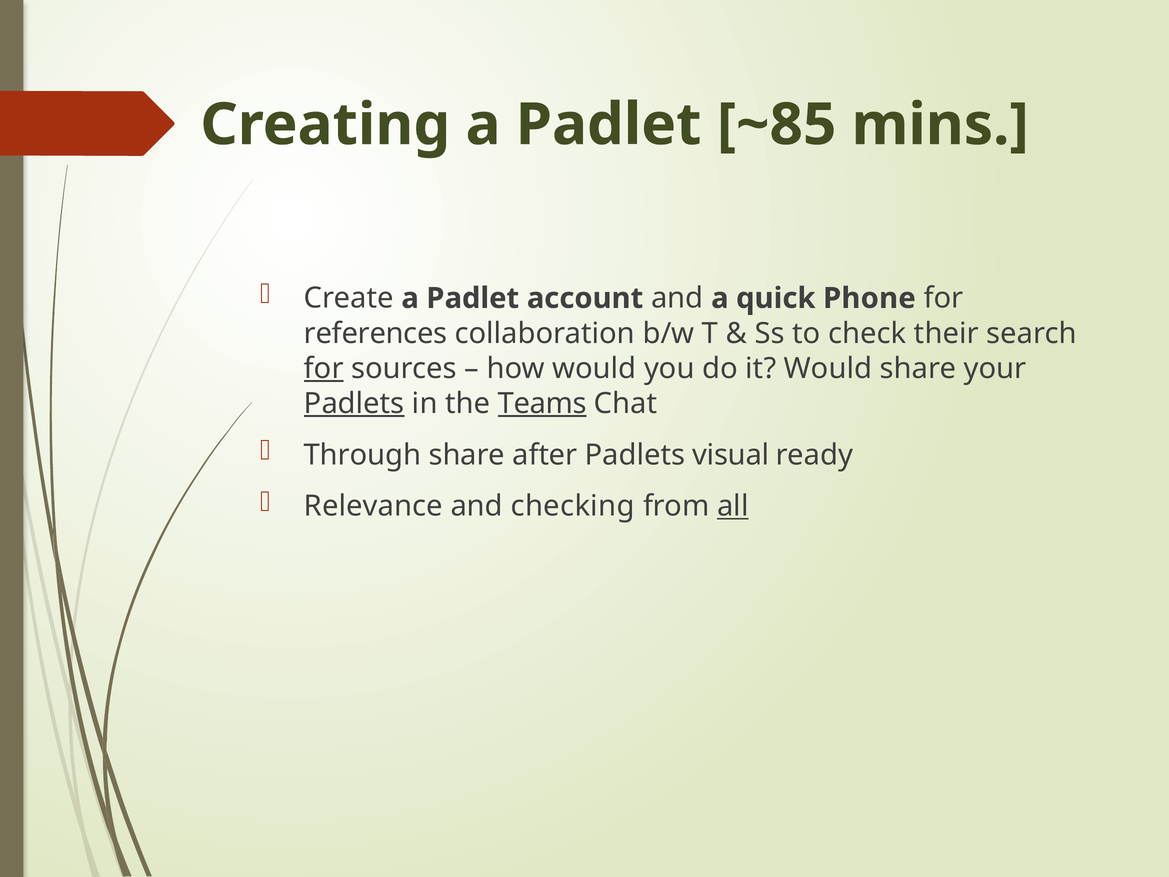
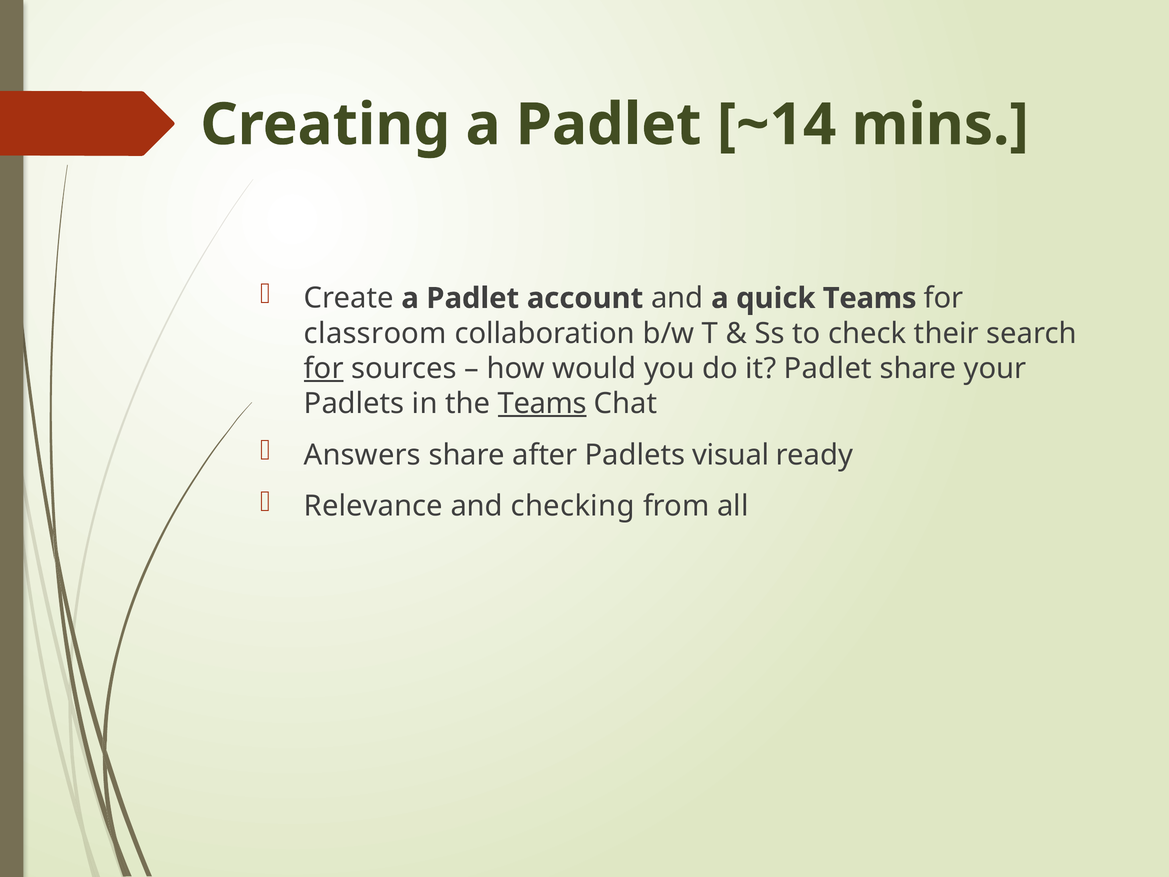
~85: ~85 -> ~14 (777, 125)
quick Phone: Phone -> Teams (870, 298)
references: references -> classroom (375, 333)
it Would: Would -> Padlet (828, 368)
Padlets underline: present -> none (354, 403)
Through: Through -> Answers (362, 455)
all underline: present -> none (733, 506)
